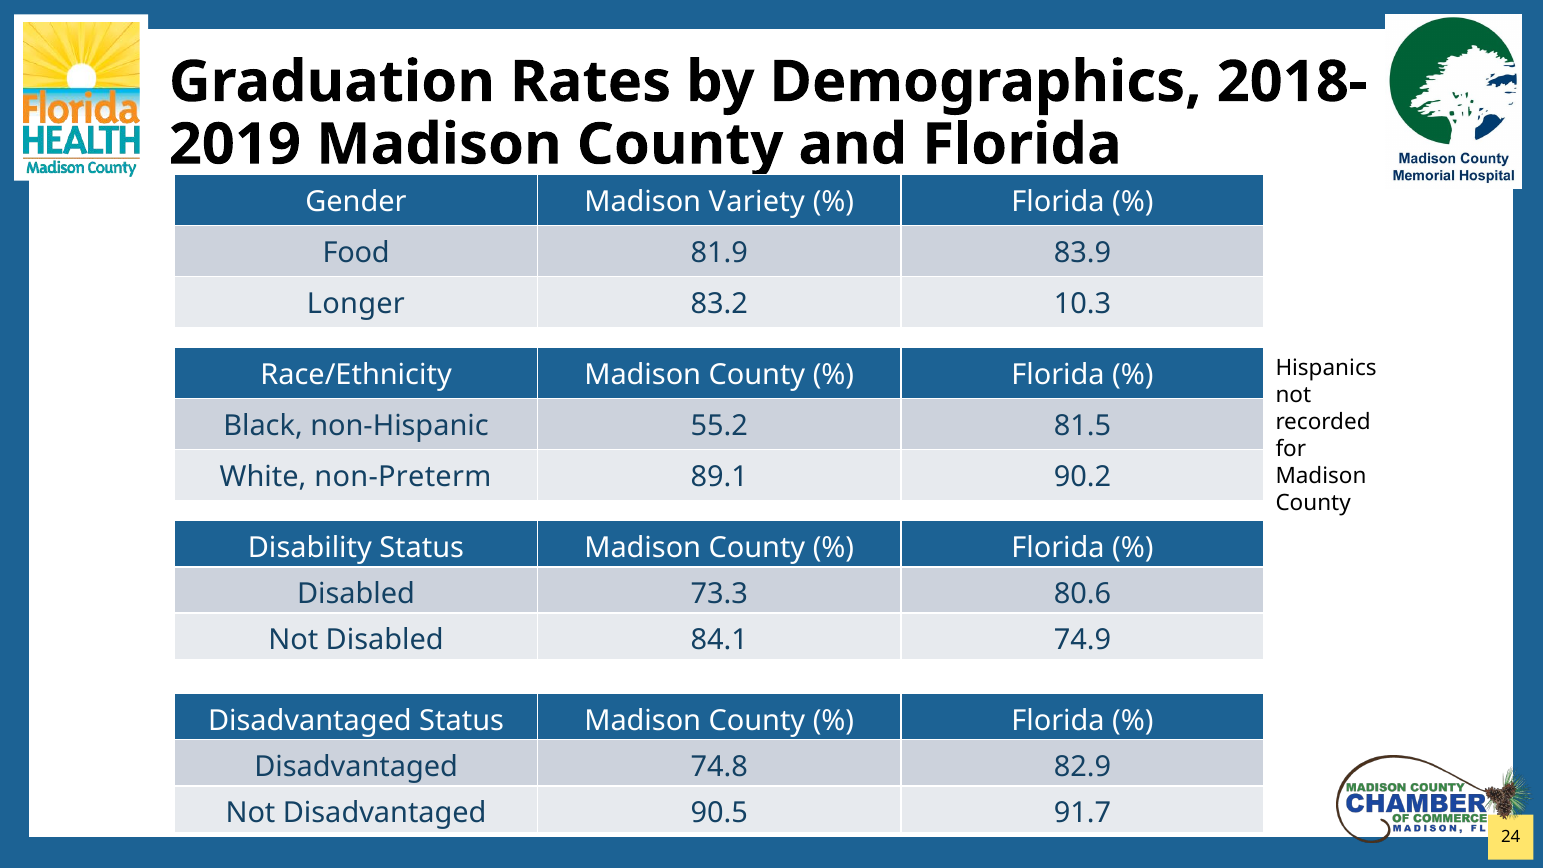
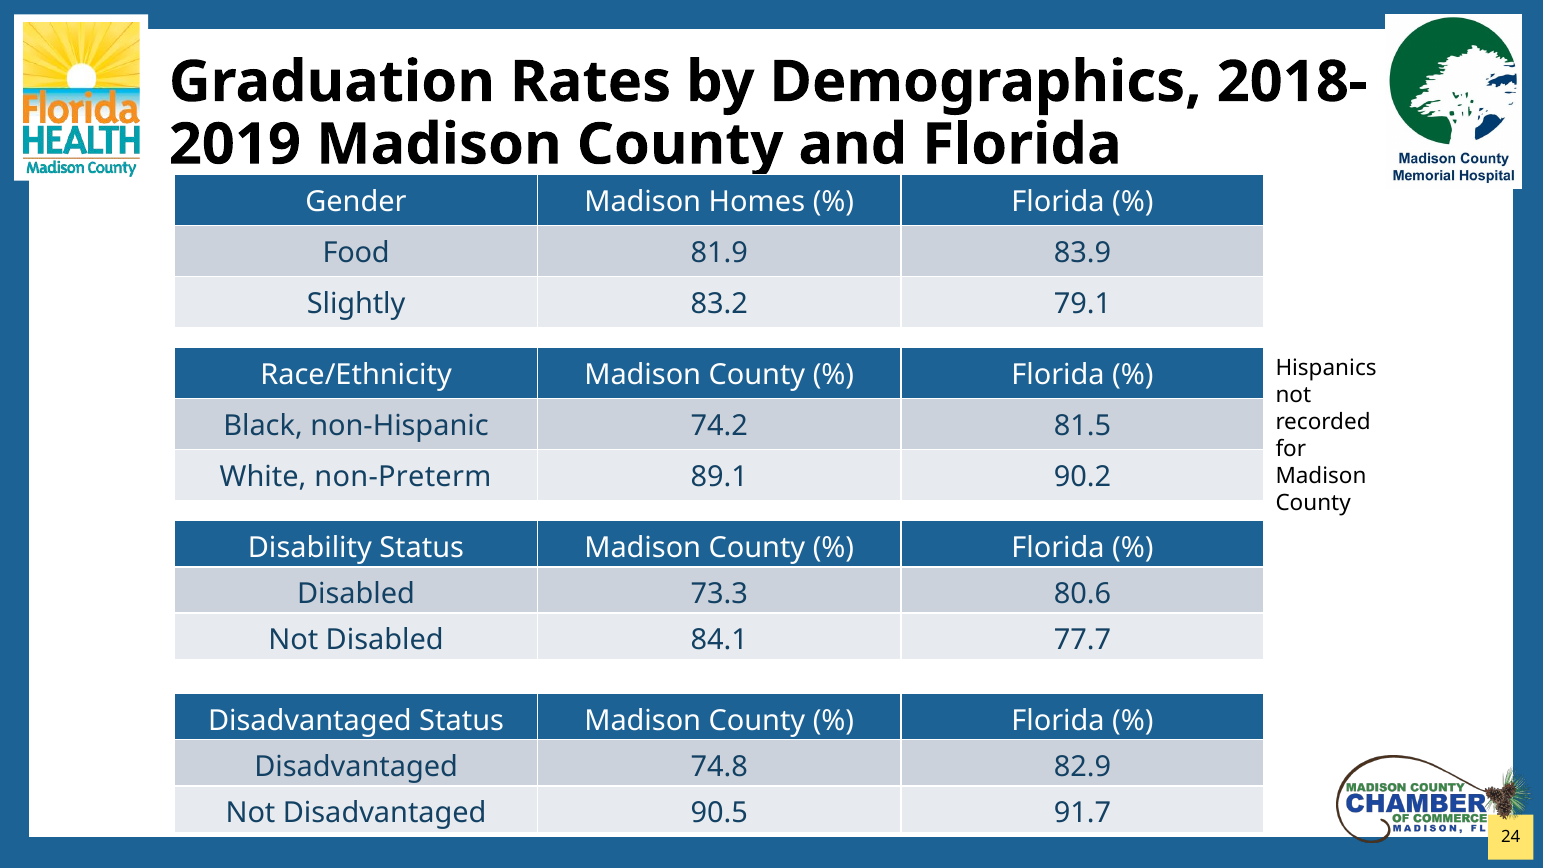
Variety: Variety -> Homes (757, 202)
Longer: Longer -> Slightly (356, 304)
10.3: 10.3 -> 79.1 (1083, 304)
55.2: 55.2 -> 74.2 (719, 426)
74.9: 74.9 -> 77.7 (1083, 640)
